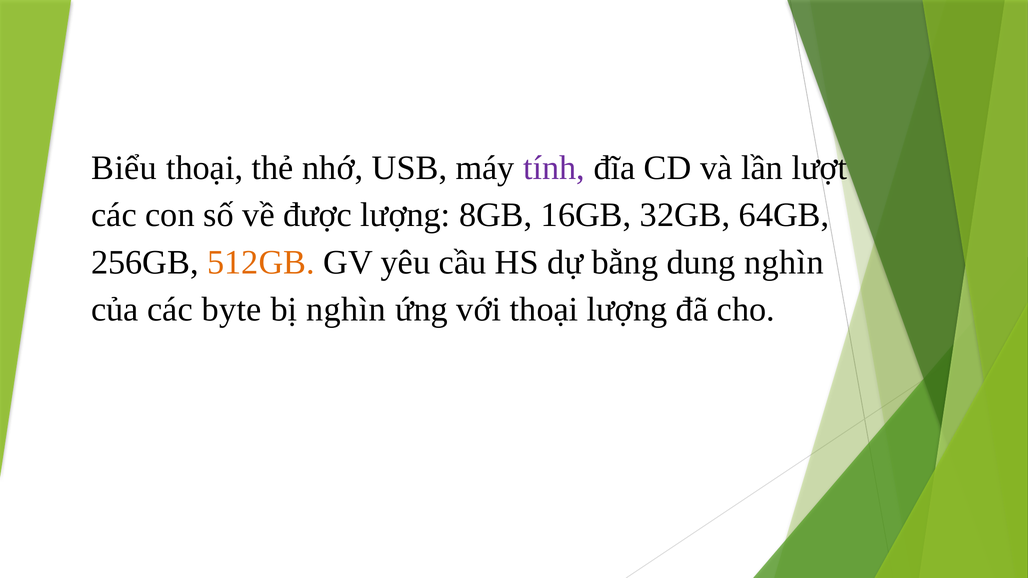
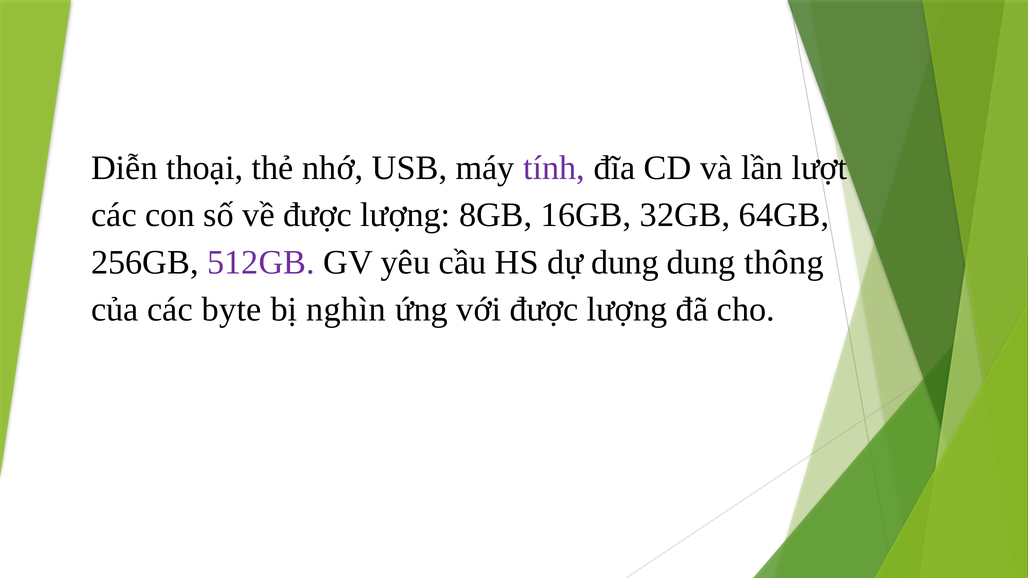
Biểu: Biểu -> Diễn (124, 168)
512GB colour: orange -> purple (261, 262)
dự bằng: bằng -> dung (625, 262)
dung nghìn: nghìn -> thông (784, 262)
với thoại: thoại -> được (544, 310)
